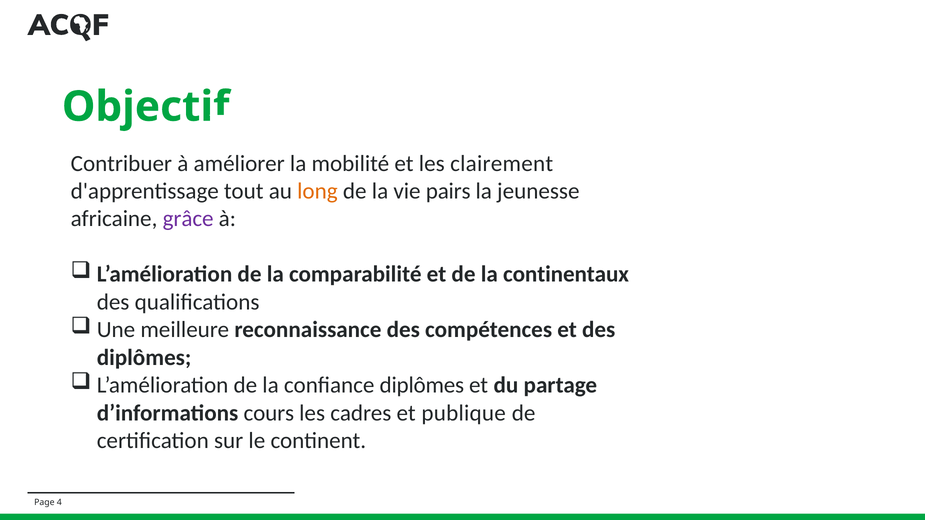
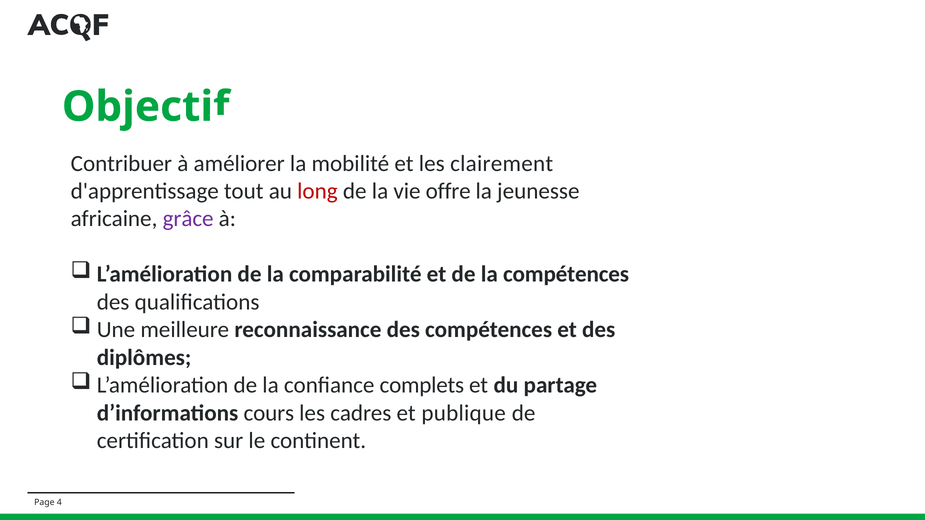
long colour: orange -> red (317, 191)
pairs: pairs -> offre (448, 191)
la continentaux: continentaux -> compétences (566, 274)
confiance diplômes: diplômes -> complets (422, 385)
